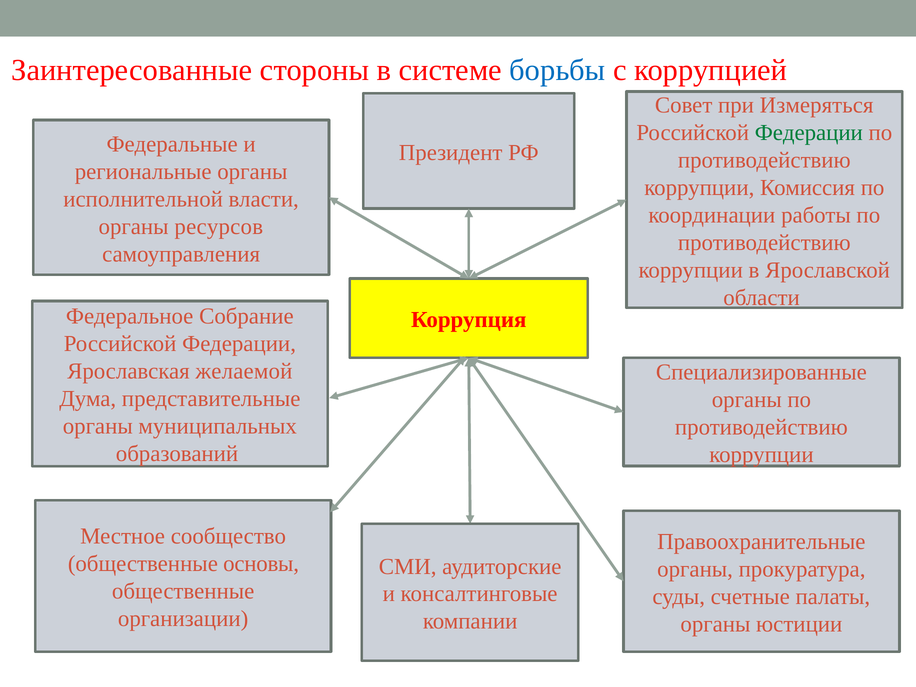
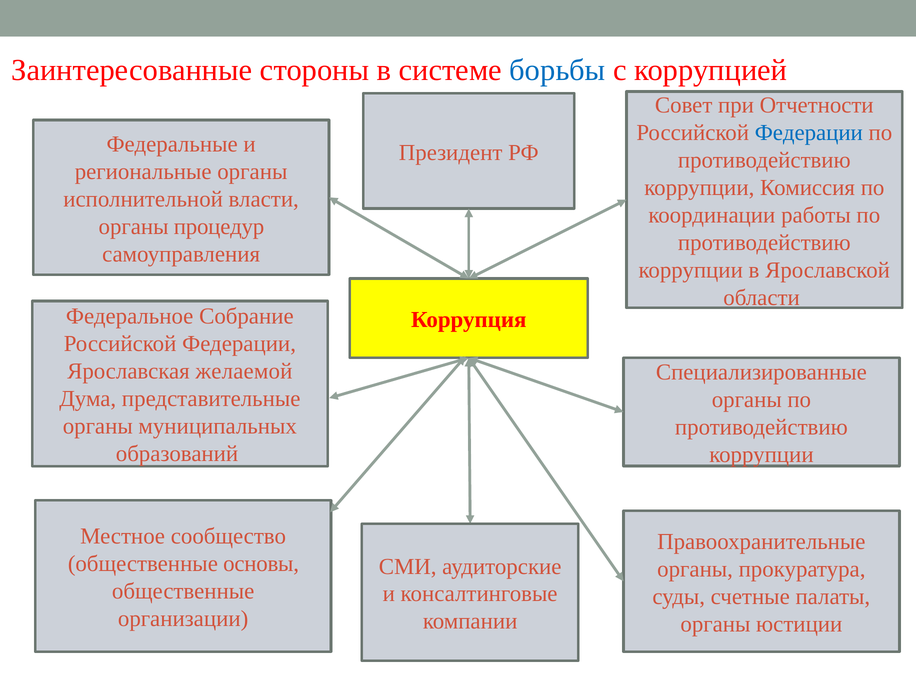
Измеряться: Измеряться -> Отчетности (817, 105)
Федерации colour: green -> blue (809, 133)
ресурсов: ресурсов -> процедур (219, 226)
